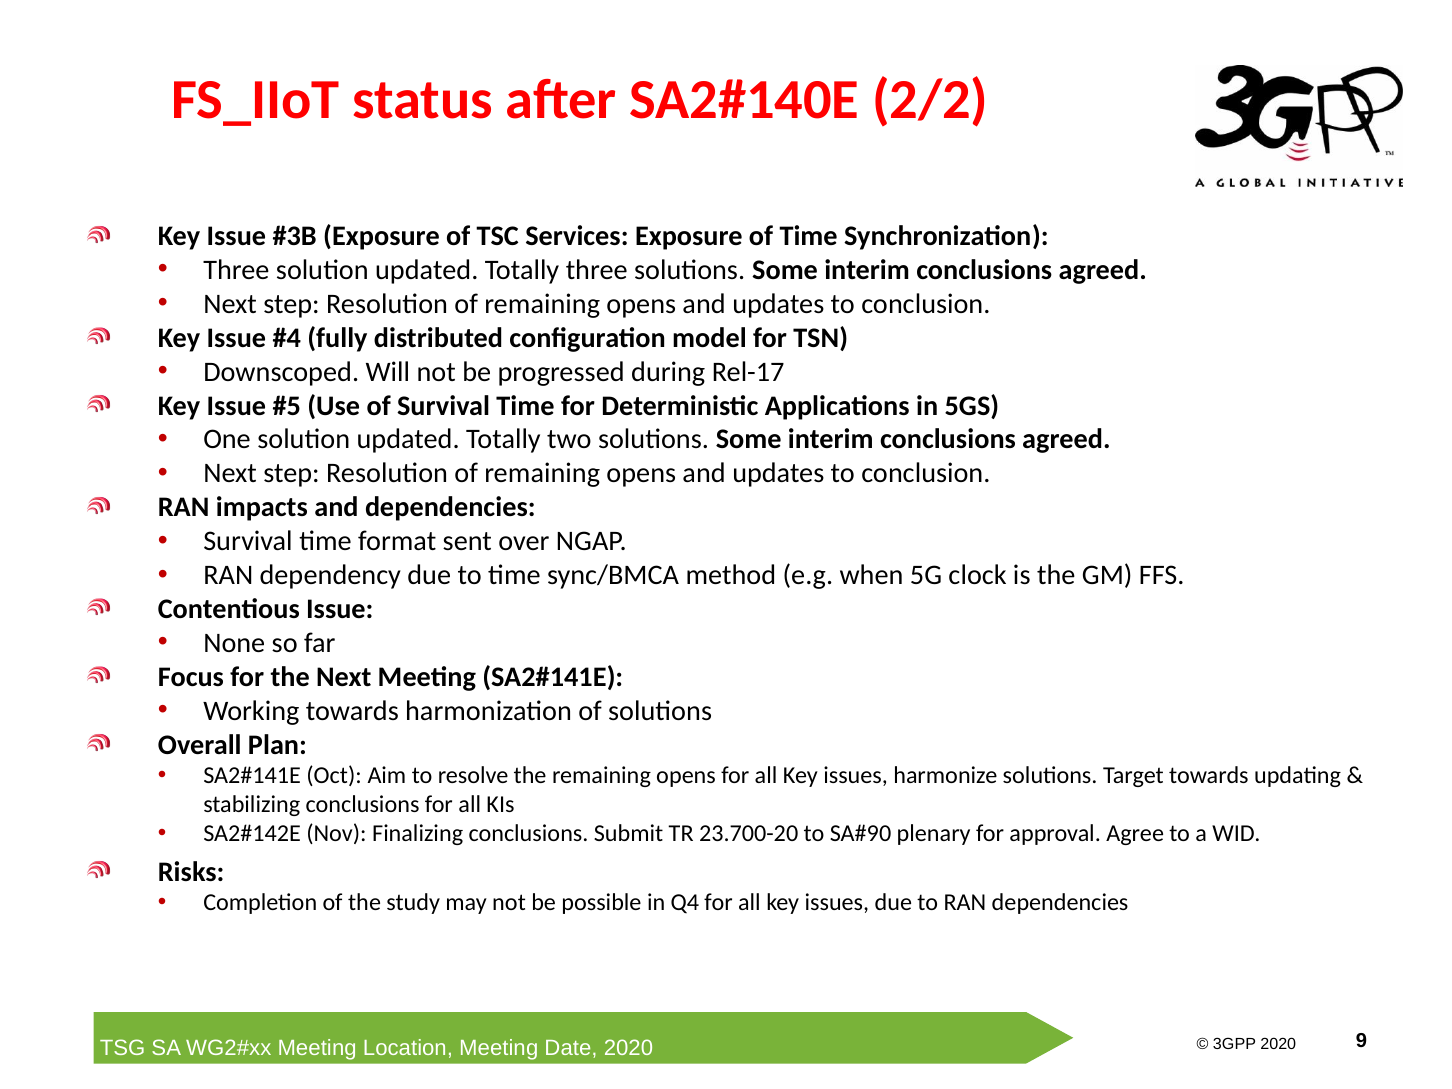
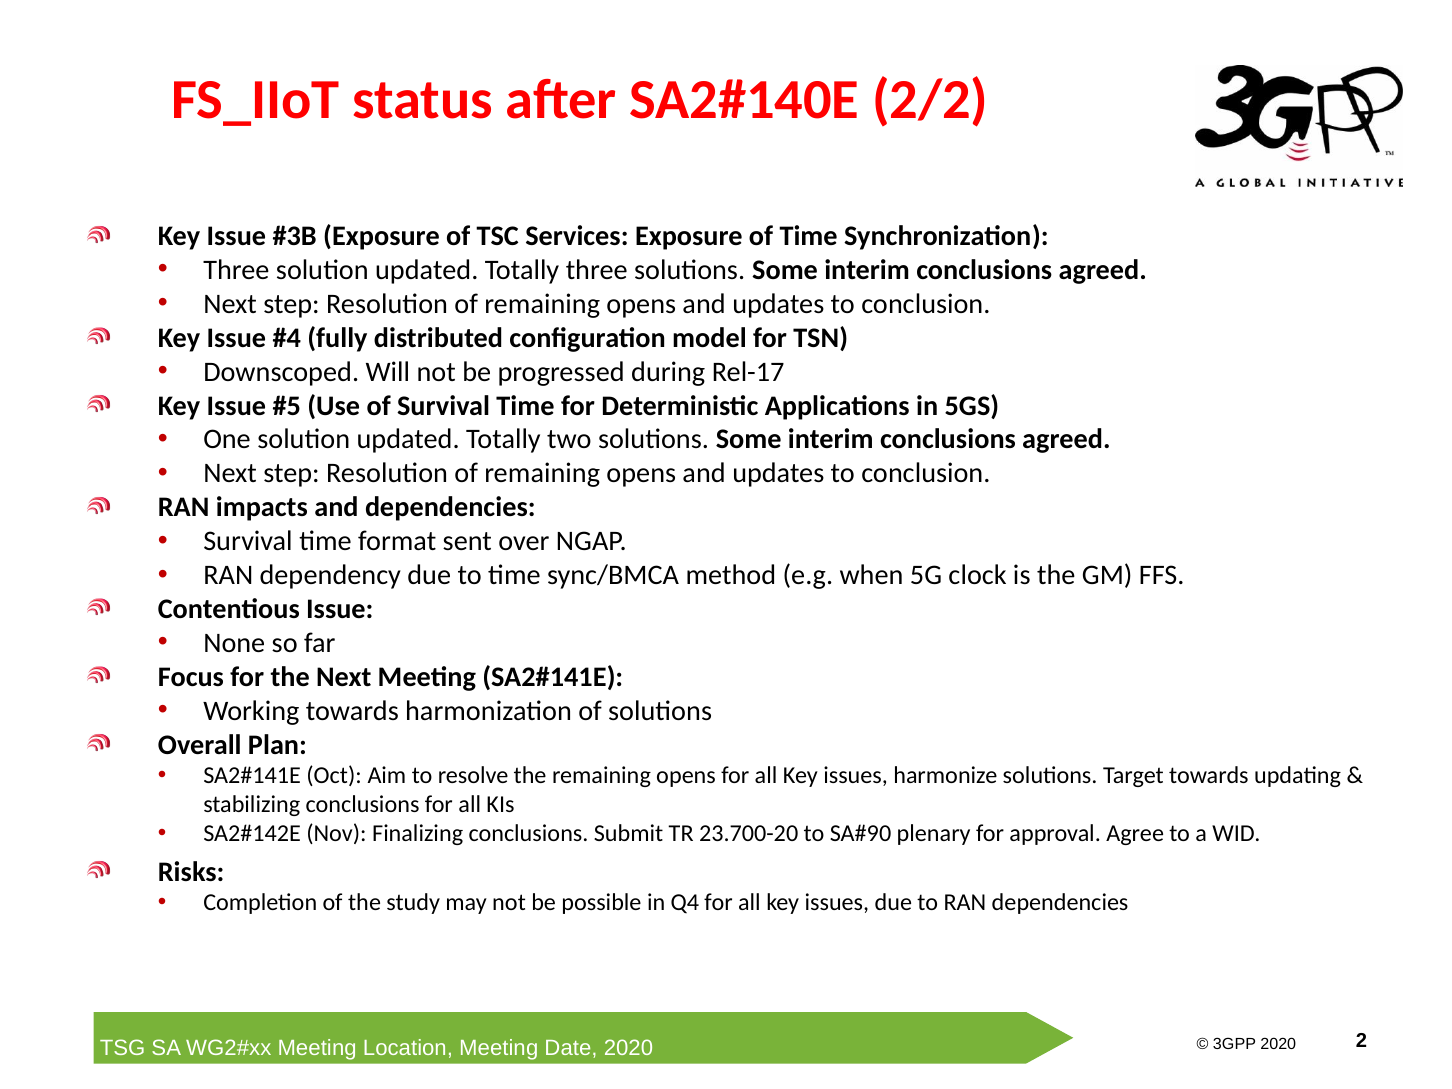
9: 9 -> 2 (1361, 1041)
